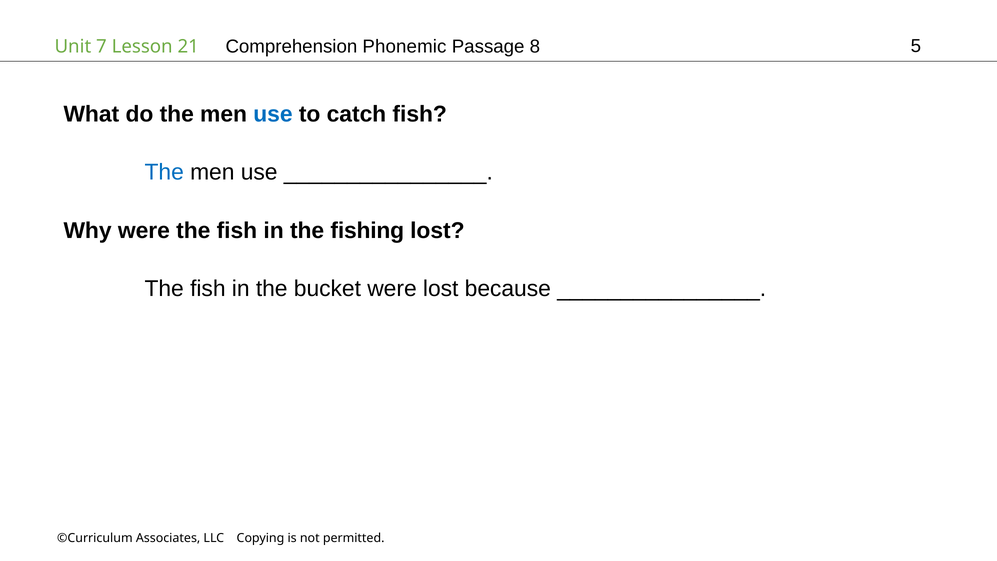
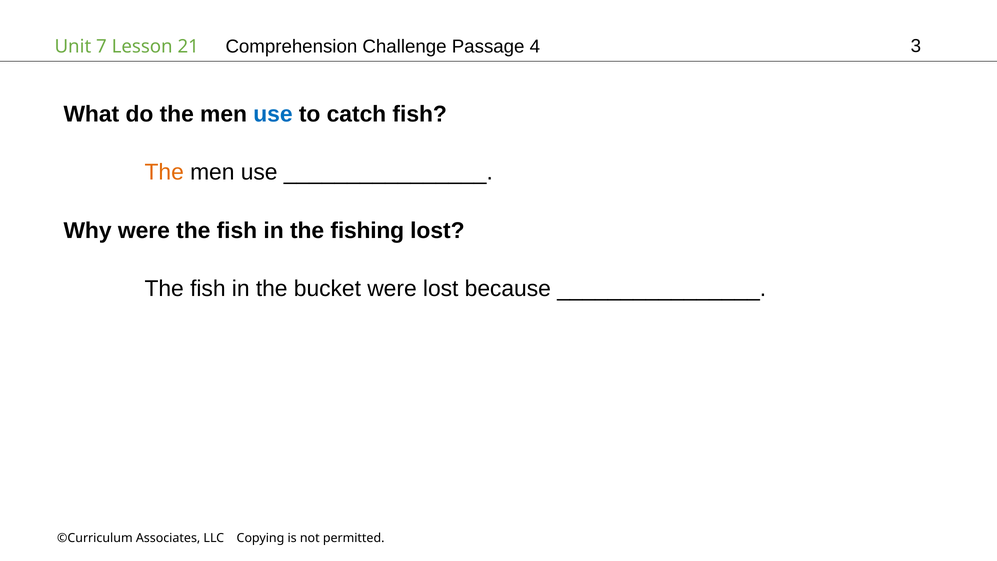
Phonemic: Phonemic -> Challenge (405, 47)
8: 8 -> 4 (535, 47)
5: 5 -> 3 (916, 46)
The colour: blue -> orange (164, 172)
